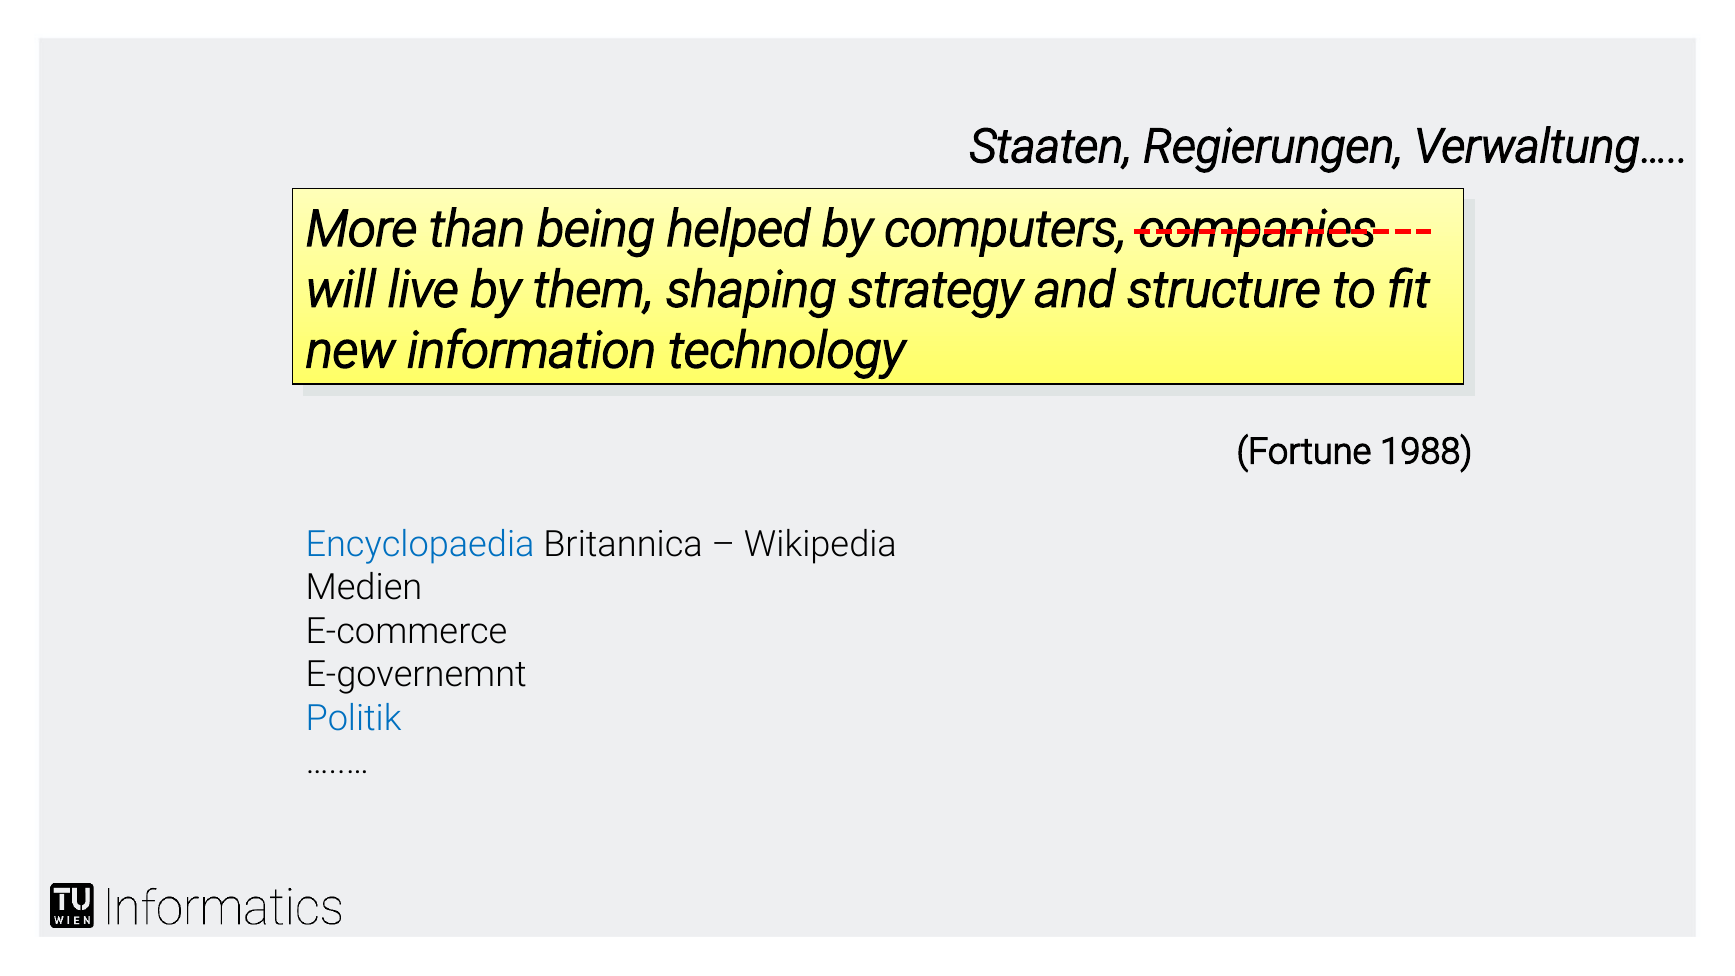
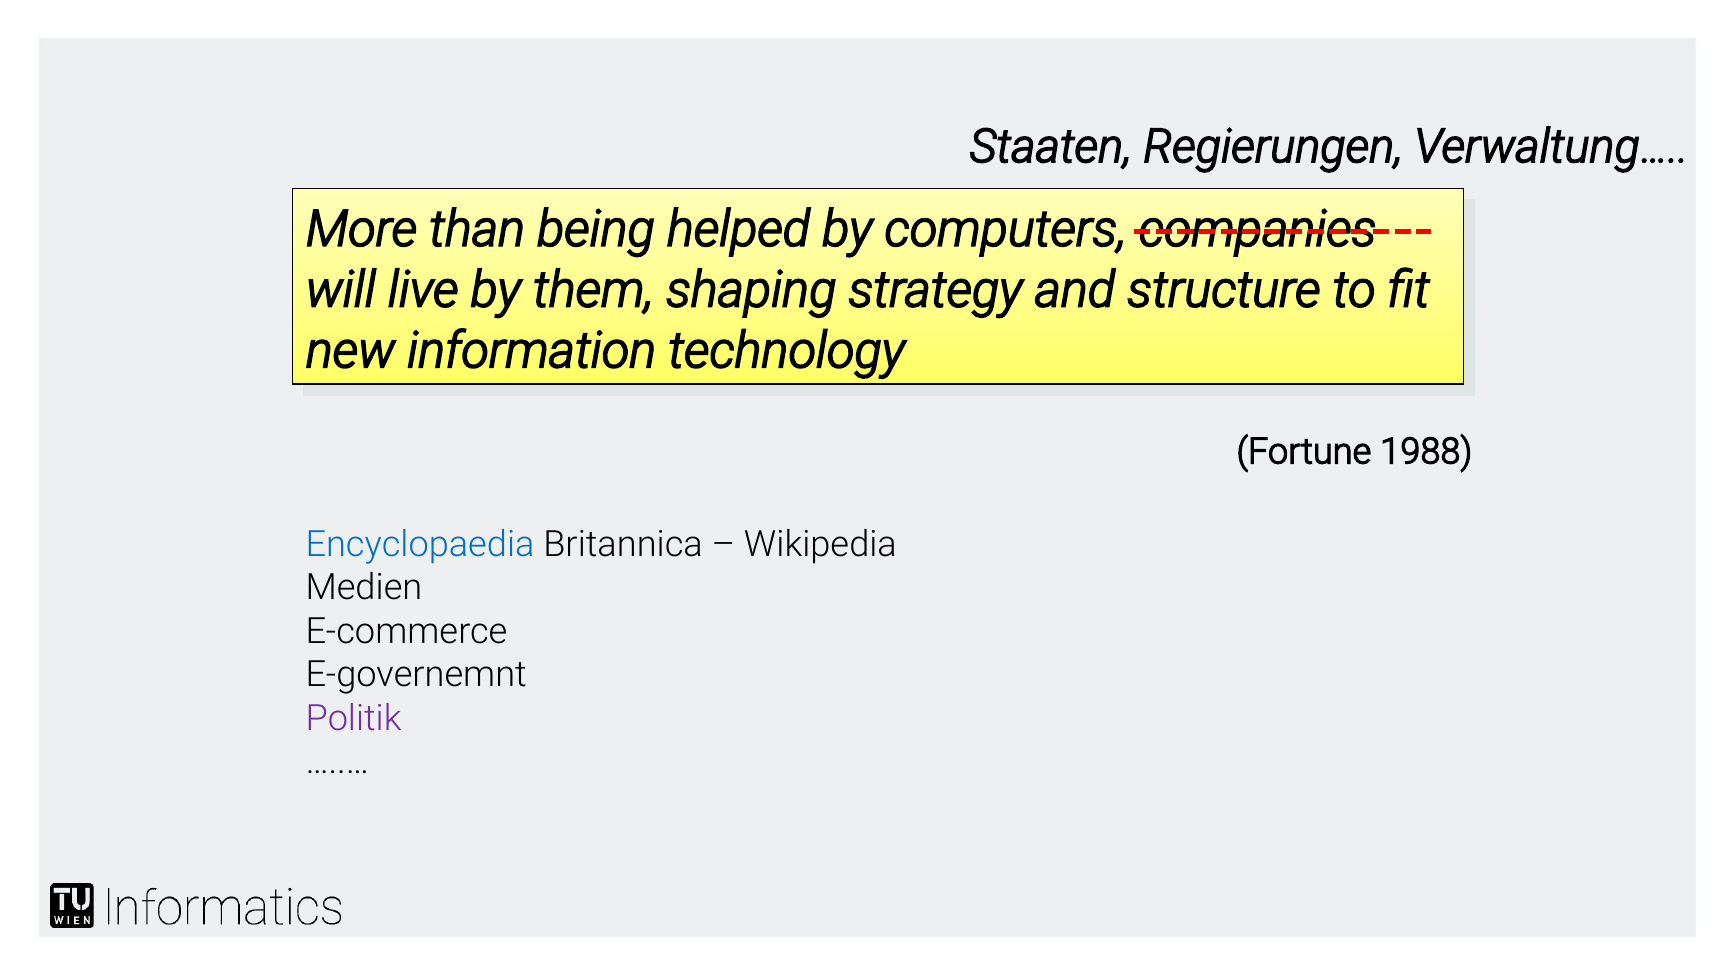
Politik colour: blue -> purple (354, 718)
